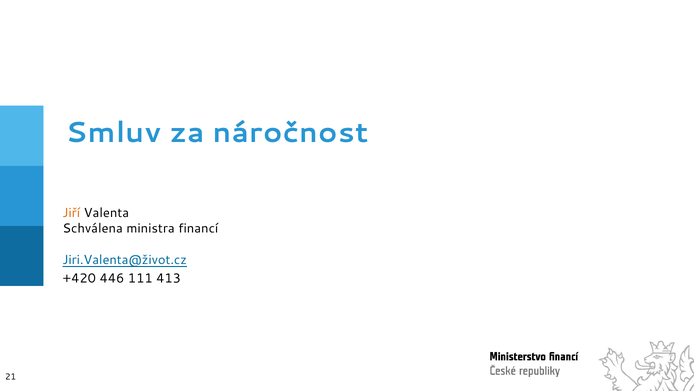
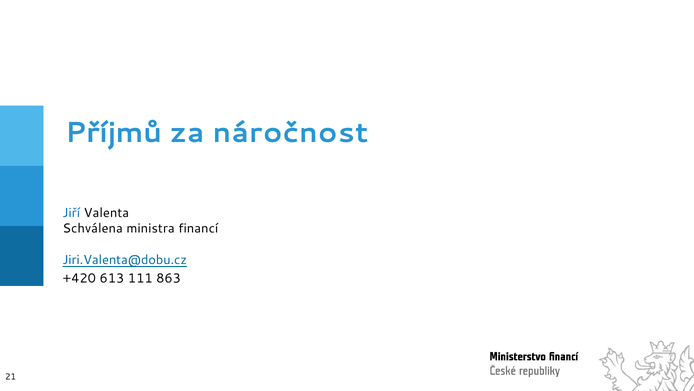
Smluv: Smluv -> Příjmů (114, 133)
Jiří colour: orange -> blue (71, 213)
Jiri.Valenta@život.cz: Jiri.Valenta@život.cz -> Jiri.Valenta@dobu.cz (125, 259)
446: 446 -> 613 (112, 278)
413: 413 -> 863 (169, 278)
